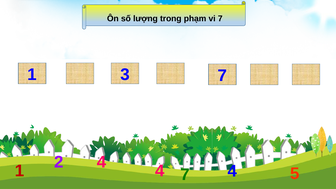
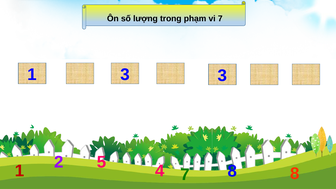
3 7: 7 -> 3 (222, 75)
2 4: 4 -> 5 (101, 162)
4: 4 -> 8 (232, 171)
1 5: 5 -> 8 (295, 174)
